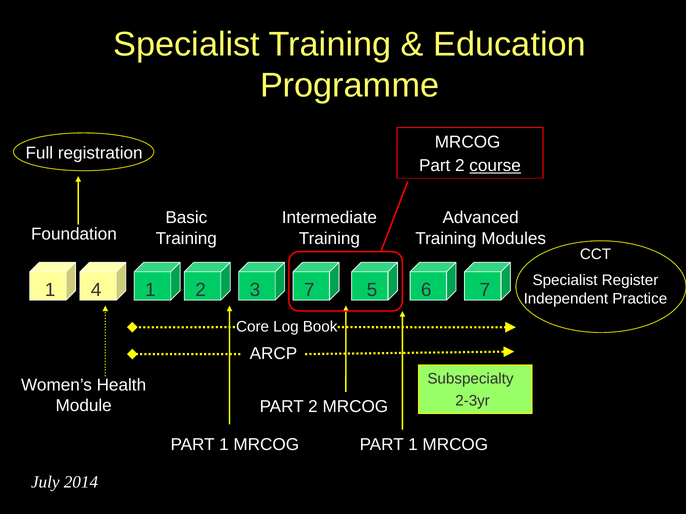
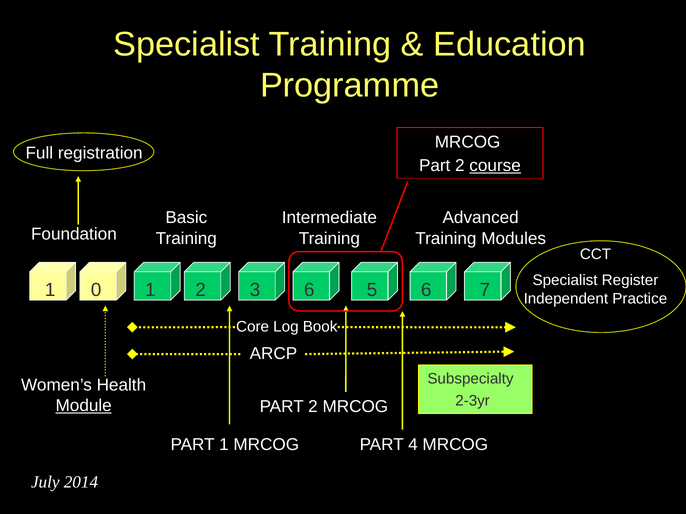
4: 4 -> 0 (96, 290)
3 7: 7 -> 6 (309, 290)
Module underline: none -> present (84, 406)
MRCOG PART 1: 1 -> 4 (413, 445)
